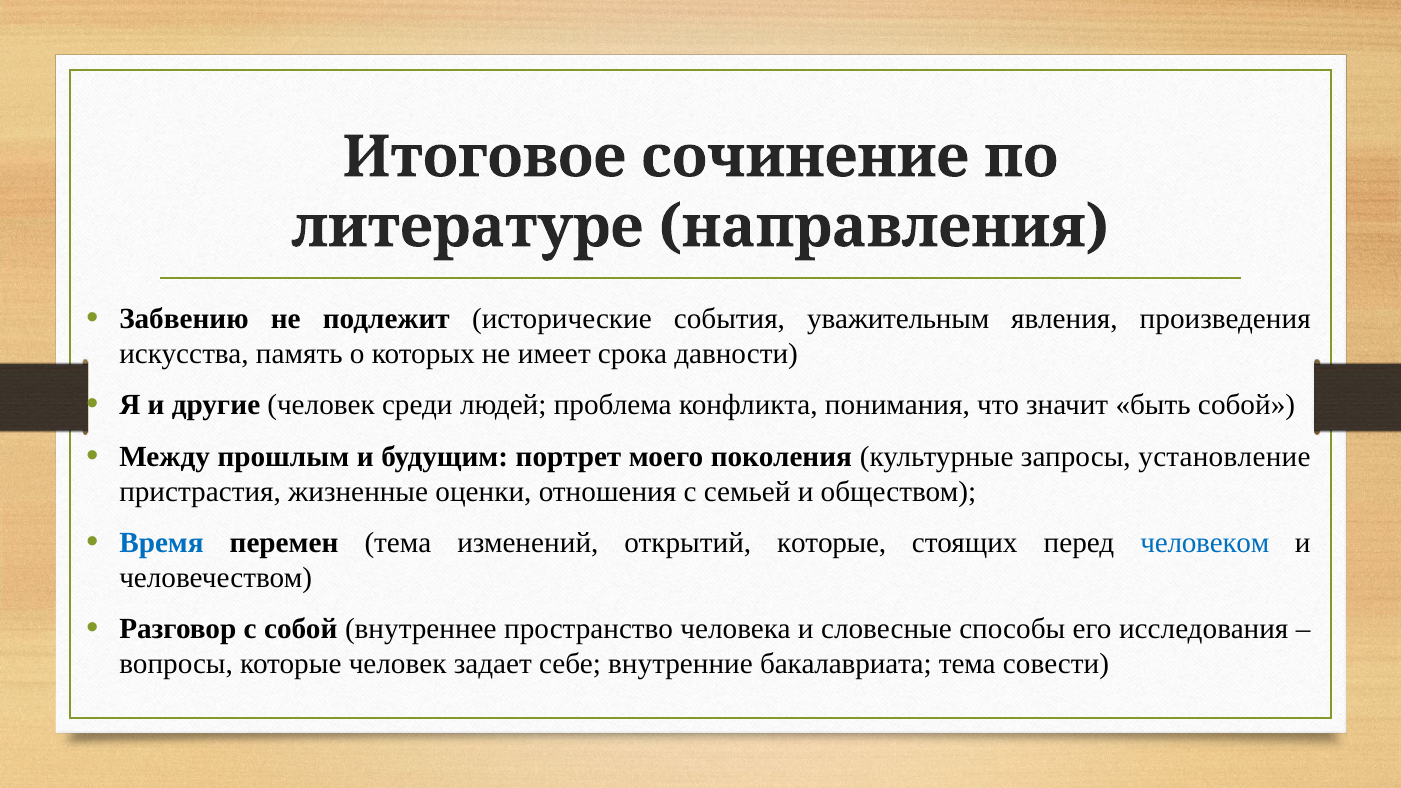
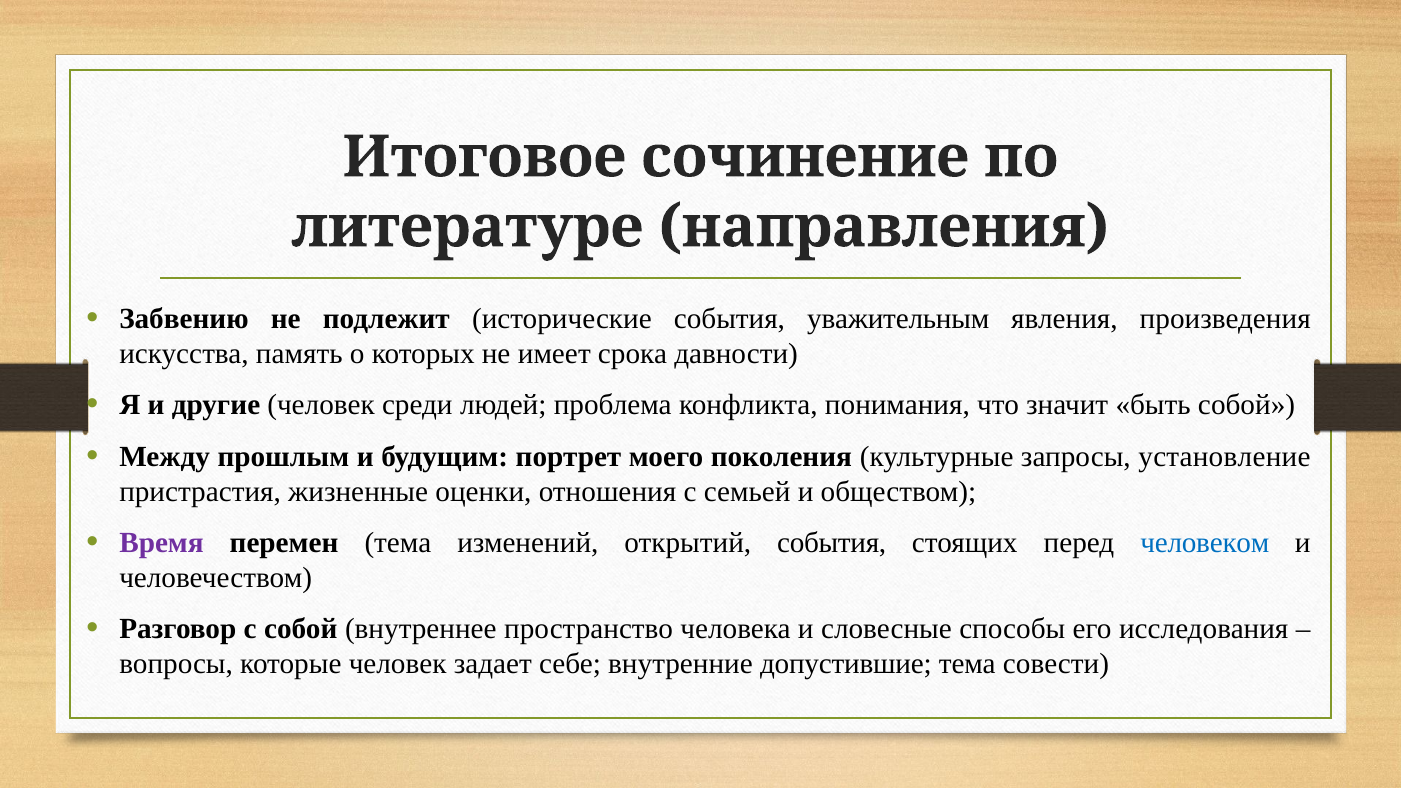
Время colour: blue -> purple (161, 543)
открытий которые: которые -> события (832, 543)
бакалавриата: бакалавриата -> допустившие (846, 664)
